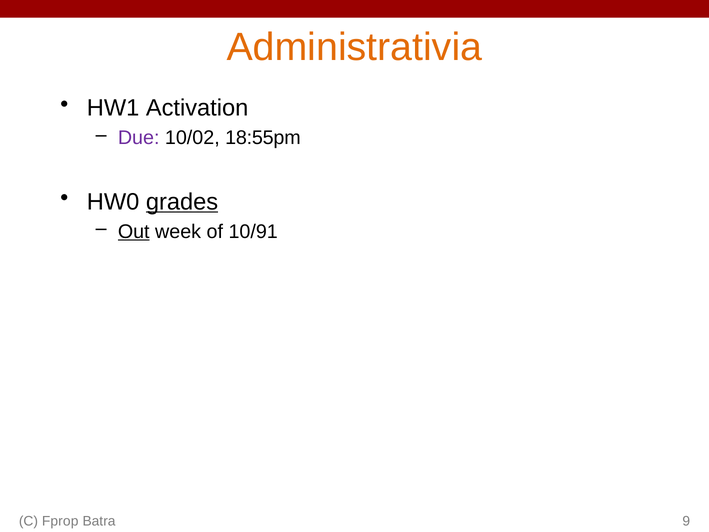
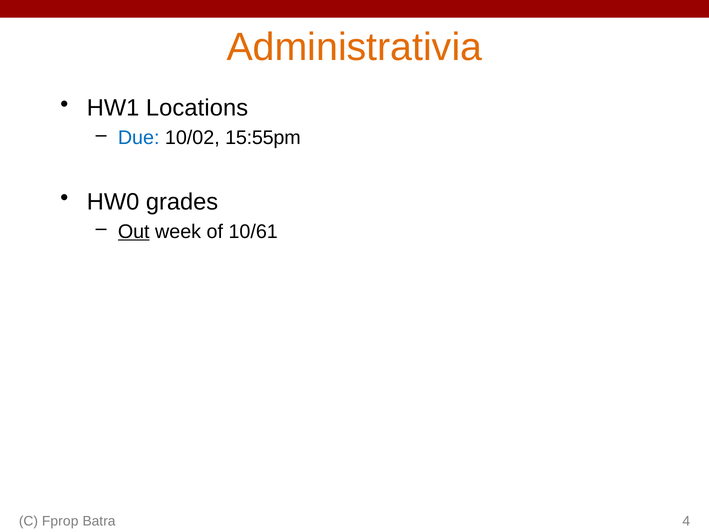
Activation: Activation -> Locations (197, 108)
Due colour: purple -> blue (139, 138)
18:55pm: 18:55pm -> 15:55pm (263, 138)
grades underline: present -> none (182, 202)
10/91: 10/91 -> 10/61 (253, 231)
9: 9 -> 4 (686, 521)
